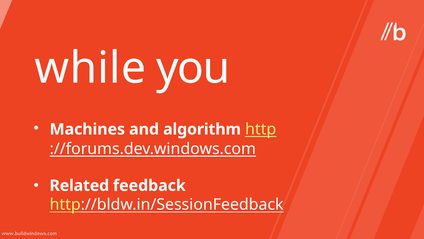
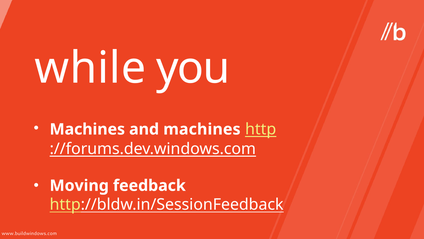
and algorithm: algorithm -> machines (202, 129)
Related: Related -> Moving (79, 185)
